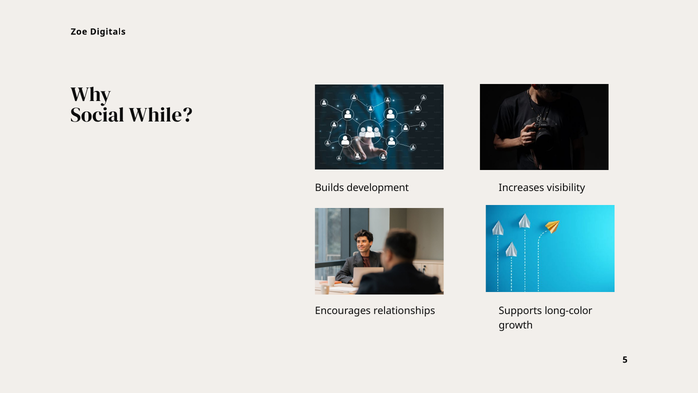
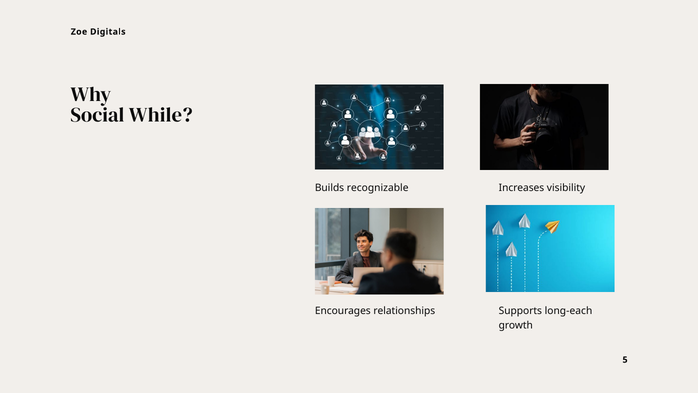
development: development -> recognizable (378, 188)
long-color: long-color -> long-each (568, 311)
